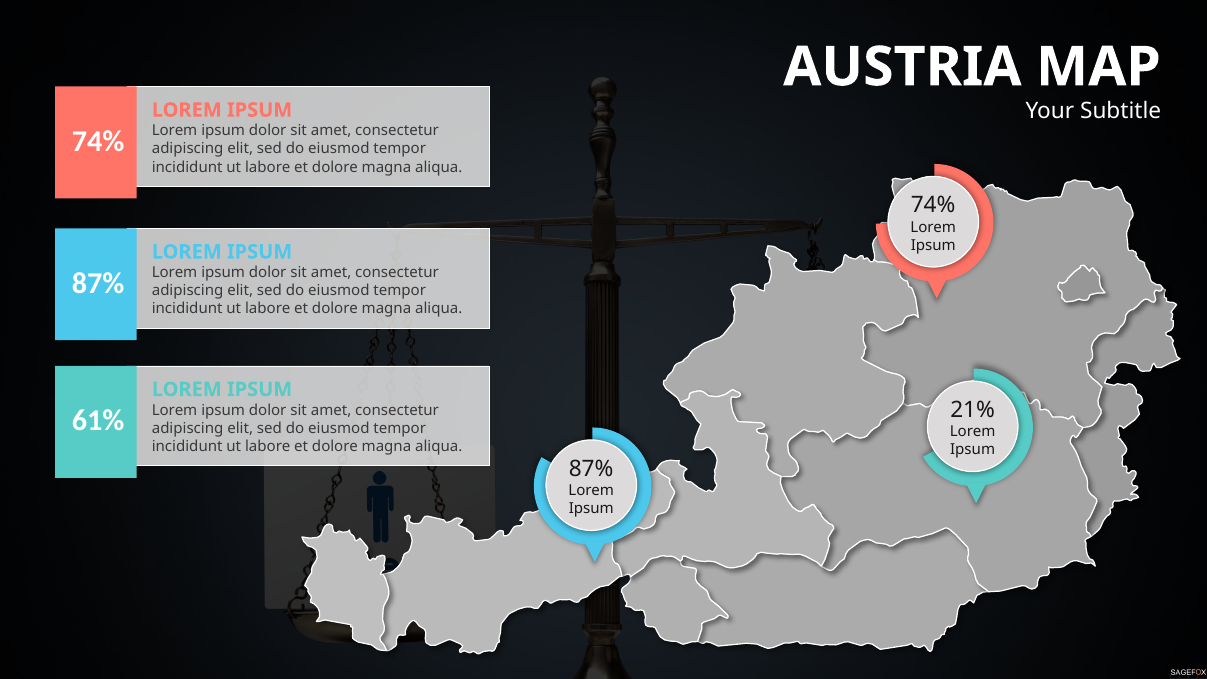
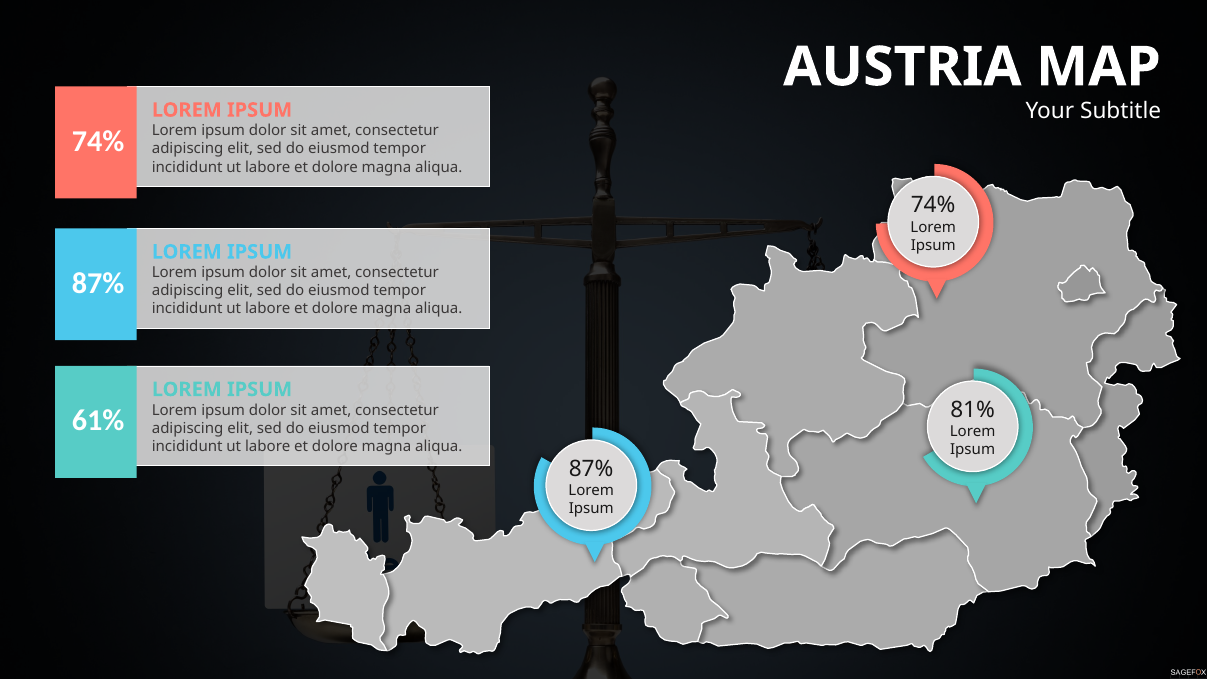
21%: 21% -> 81% (973, 410)
